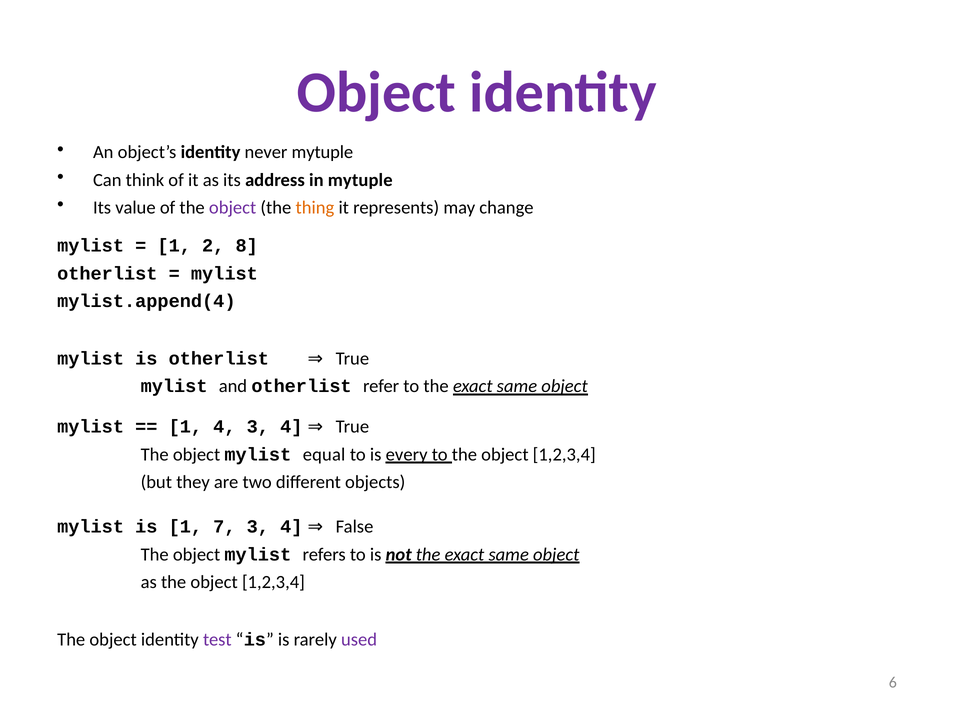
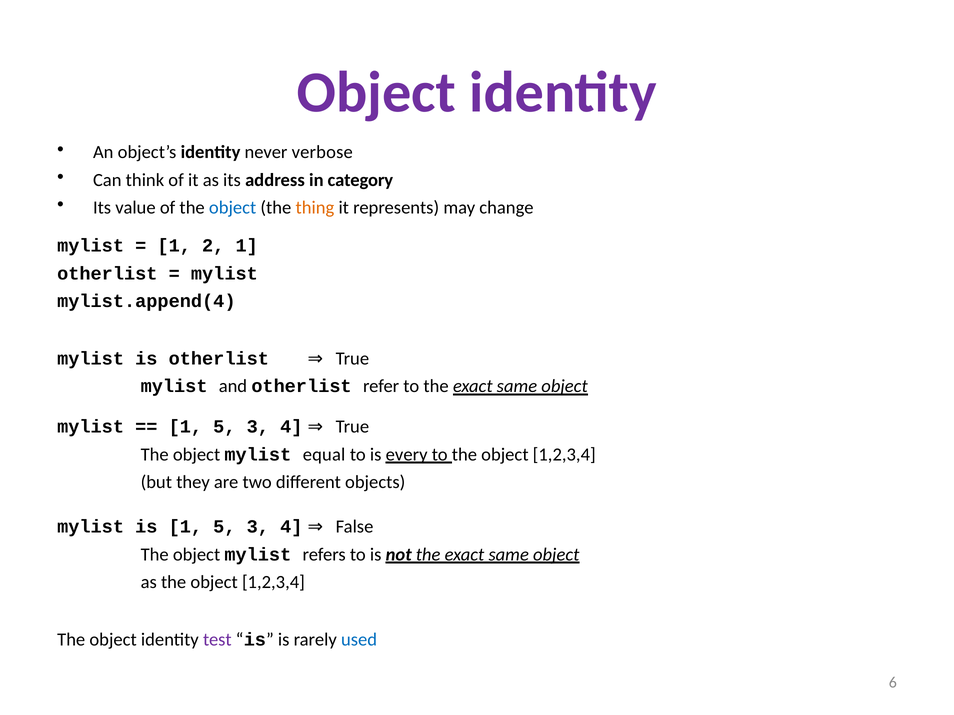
never mytuple: mytuple -> verbose (322, 152)
in mytuple: mytuple -> category (360, 180)
object colour: purple -> blue (233, 208)
2 8: 8 -> 1 (247, 246)
4: 4 -> 5 (224, 427)
is 1 7: 7 -> 5 (224, 527)
used colour: purple -> blue (359, 640)
